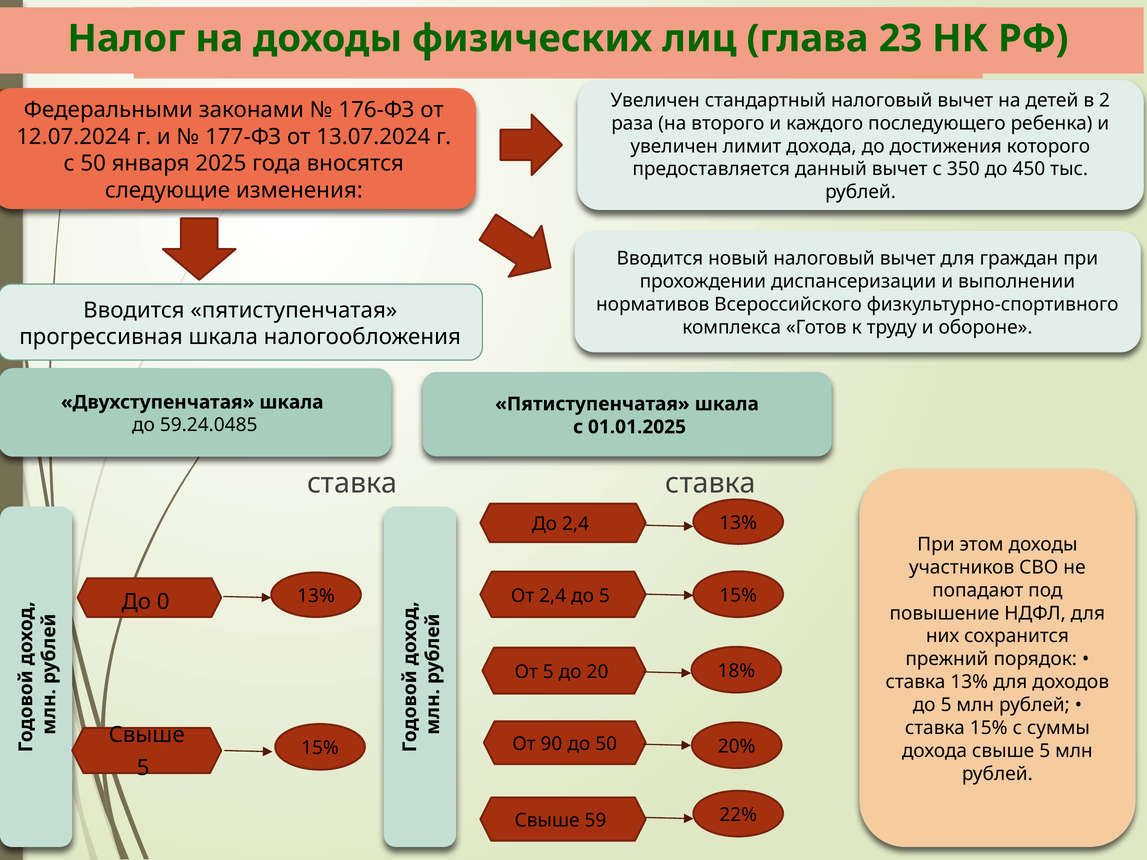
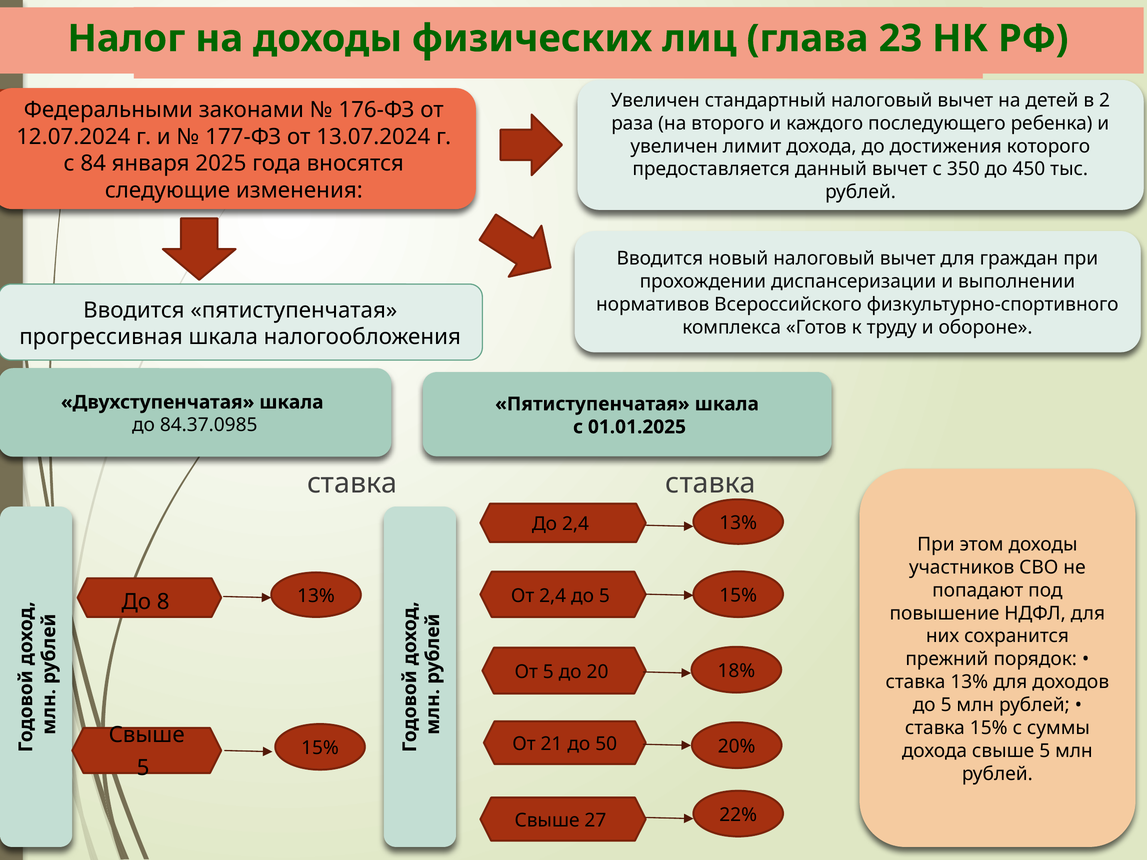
с 50: 50 -> 84 (93, 164)
59.24.0485: 59.24.0485 -> 84.37.0985 (209, 425)
0: 0 -> 8 (163, 602)
90: 90 -> 21 (551, 744)
59: 59 -> 27 (595, 821)
